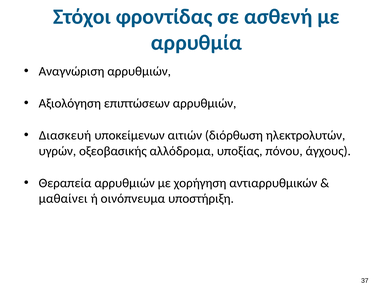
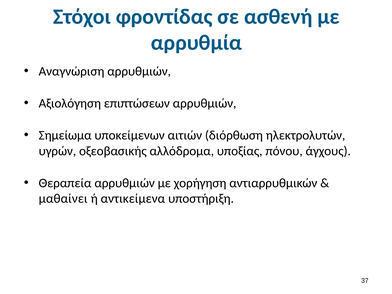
Διασκευή: Διασκευή -> Σημείωμα (65, 135)
οινόπνευμα: οινόπνευμα -> αντικείμενα (133, 199)
